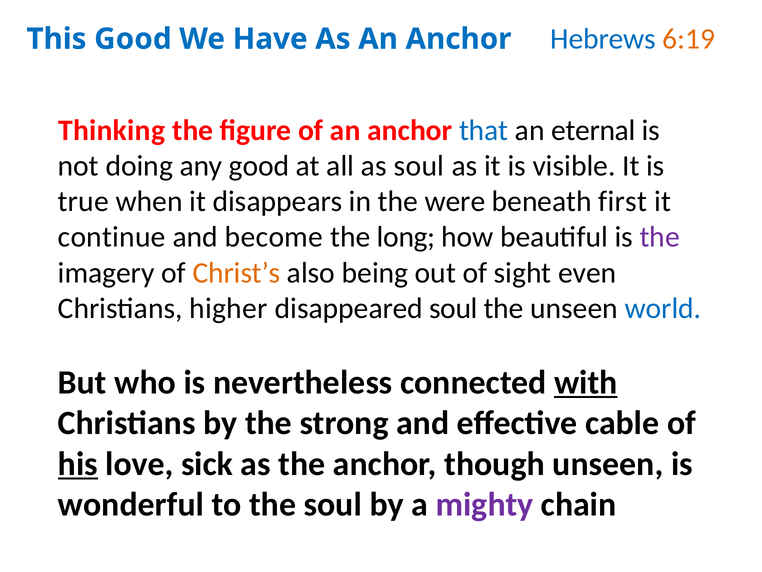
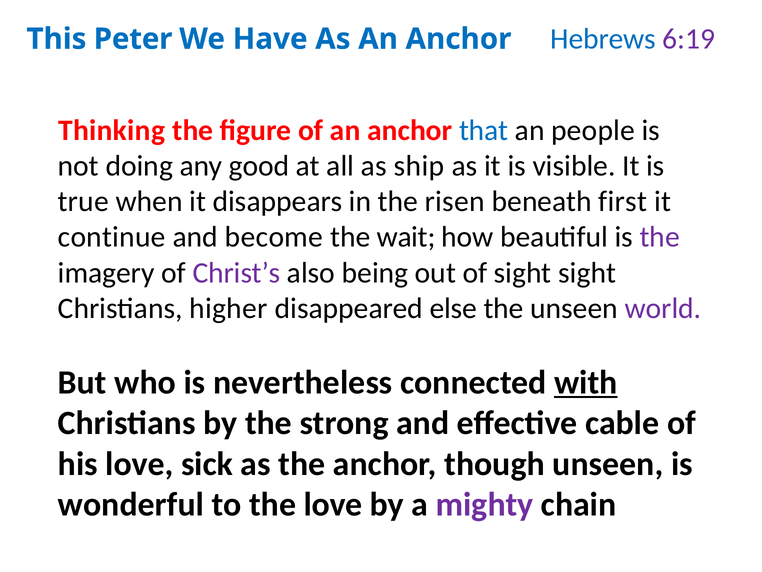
This Good: Good -> Peter (133, 39)
6:19 colour: orange -> purple (689, 39)
eternal: eternal -> people (593, 130)
as soul: soul -> ship (419, 166)
were: were -> risen (455, 201)
long: long -> wait (406, 237)
Christ’s colour: orange -> purple (237, 273)
sight even: even -> sight (587, 273)
disappeared soul: soul -> else (453, 308)
world colour: blue -> purple (663, 308)
his underline: present -> none (78, 463)
the soul: soul -> love (333, 504)
